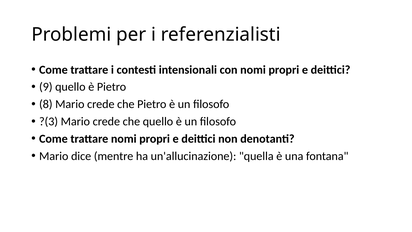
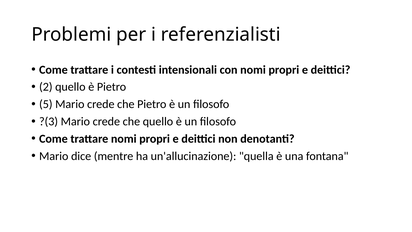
9: 9 -> 2 (46, 87)
8: 8 -> 5 (46, 104)
